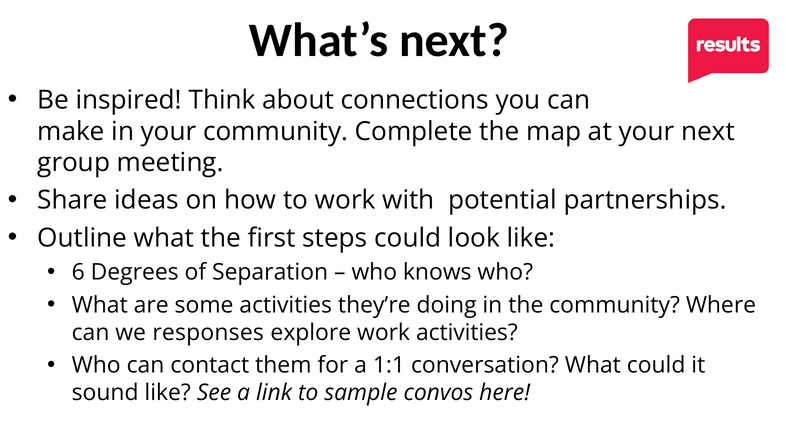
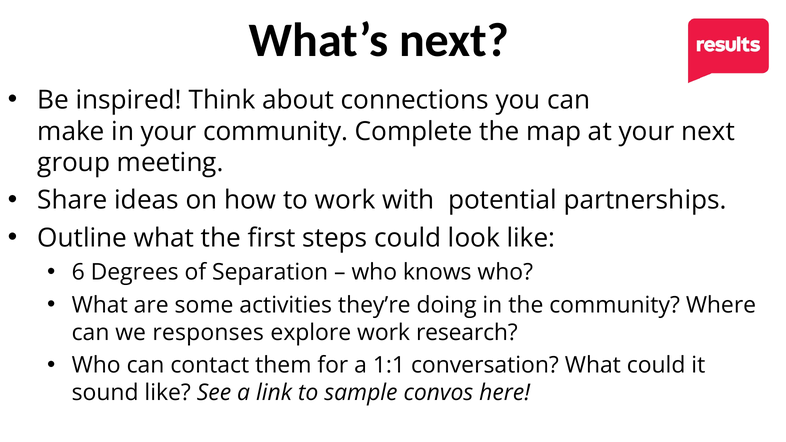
work activities: activities -> research (467, 333)
